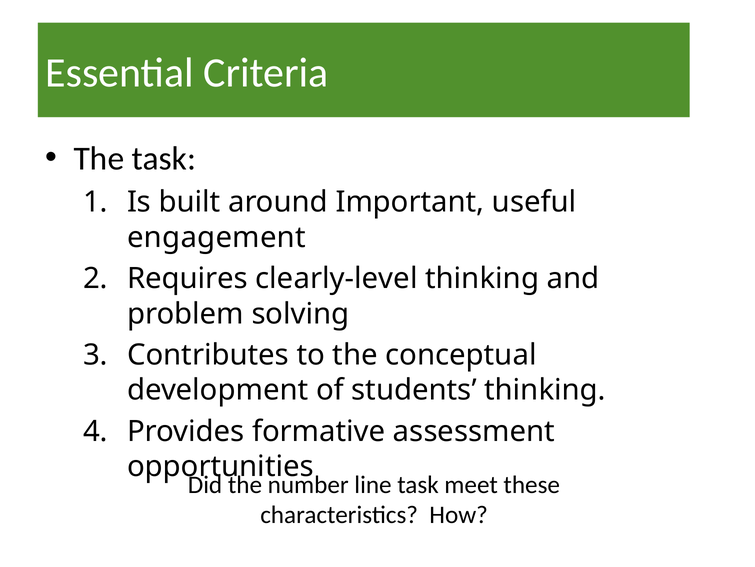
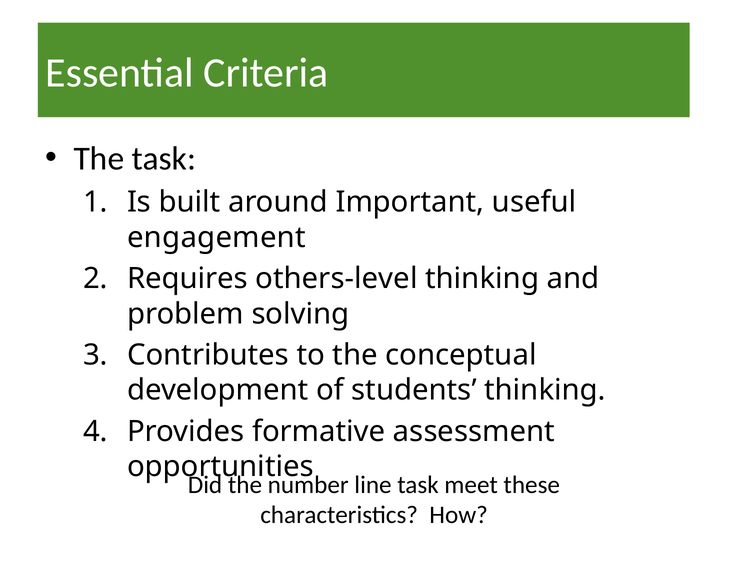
clearly-level: clearly-level -> others-level (336, 278)
